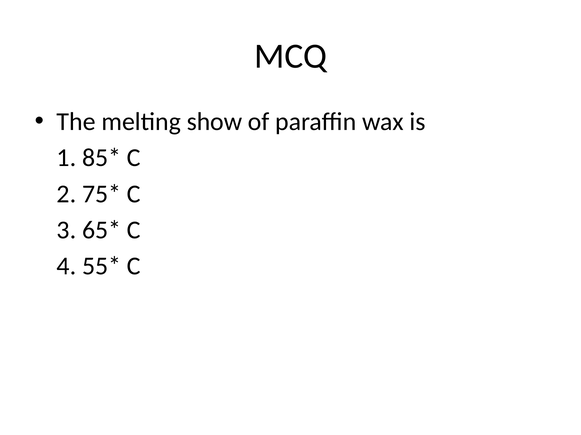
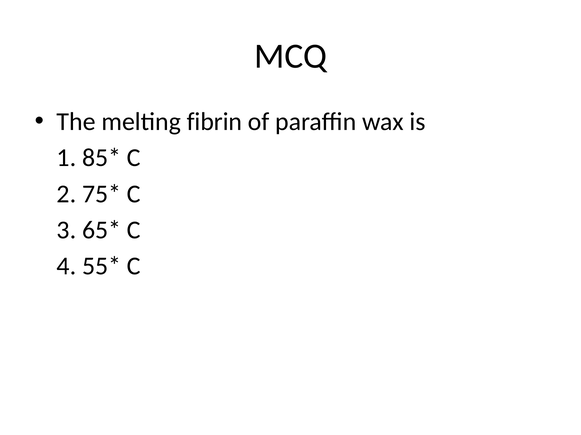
show: show -> fibrin (214, 122)
